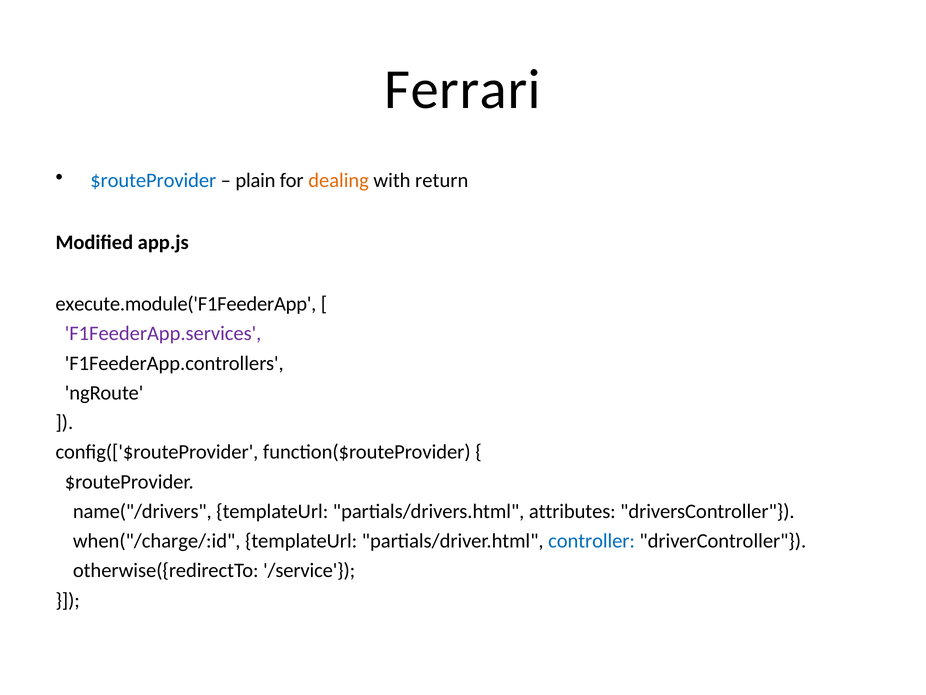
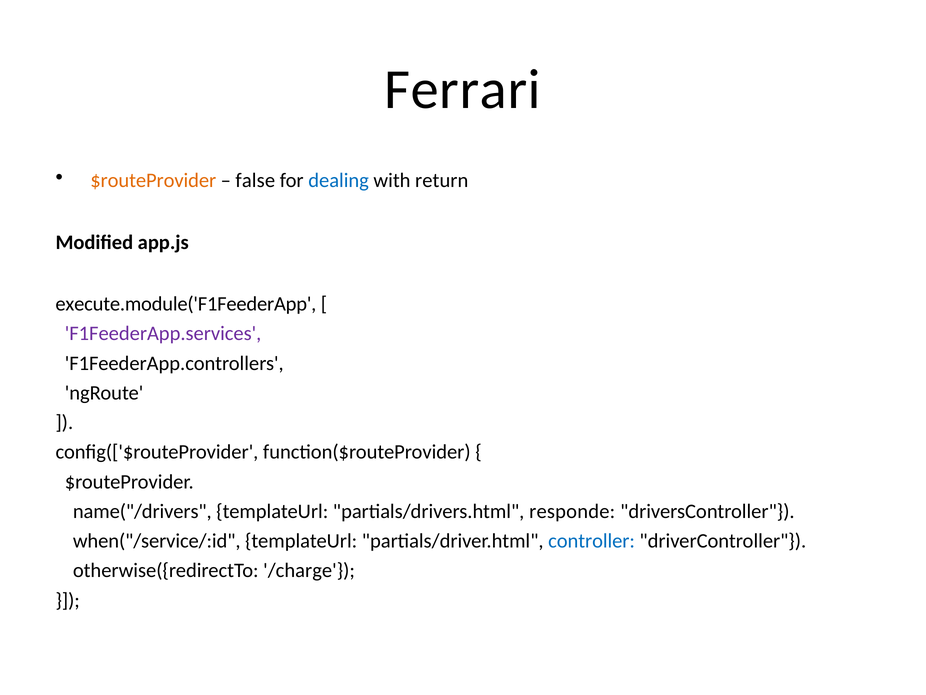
$routeProvider colour: blue -> orange (153, 180)
plain: plain -> false (255, 180)
dealing colour: orange -> blue (339, 180)
attributes: attributes -> responde (572, 511)
when("/charge/:id: when("/charge/:id -> when("/service/:id (157, 541)
/service: /service -> /charge (309, 570)
